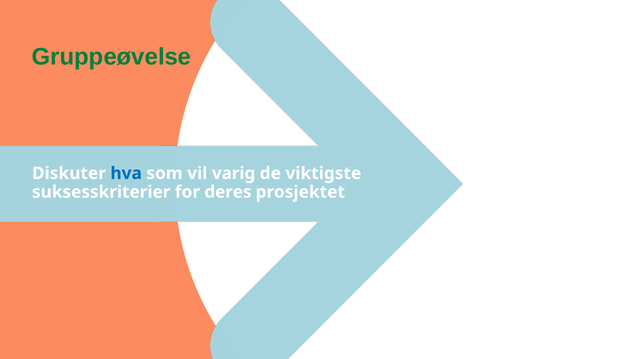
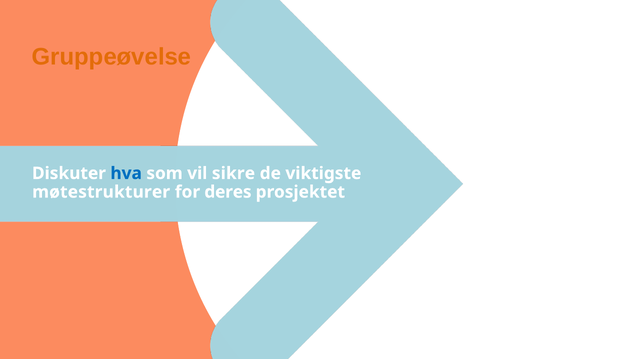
Gruppeøvelse colour: green -> orange (112, 57)
varig: varig -> sikre (233, 173)
suksesskriterier: suksesskriterier -> møtestrukturer (101, 192)
